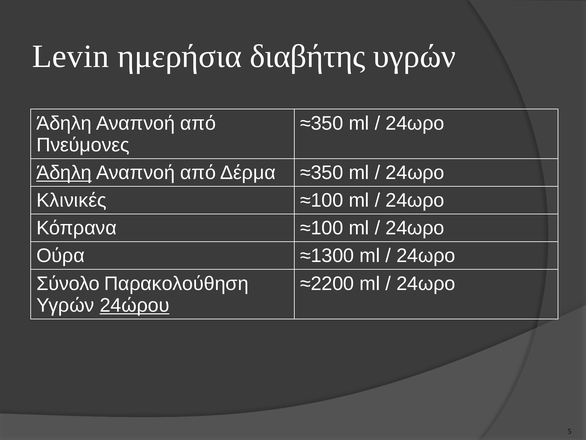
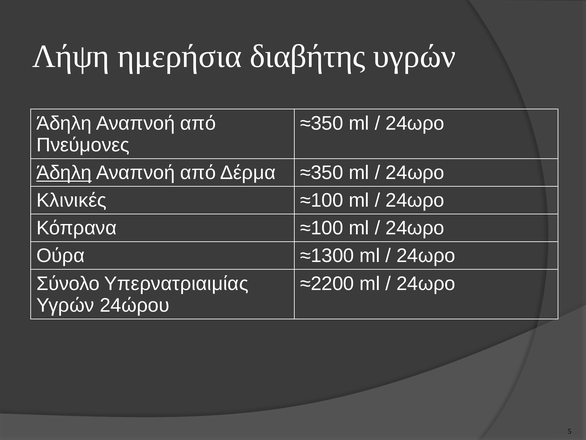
Levin: Levin -> Λήψη (71, 56)
Παρακολούθηση: Παρακολούθηση -> Υπερνατριαιμίας (176, 283)
24ώρου underline: present -> none (135, 305)
